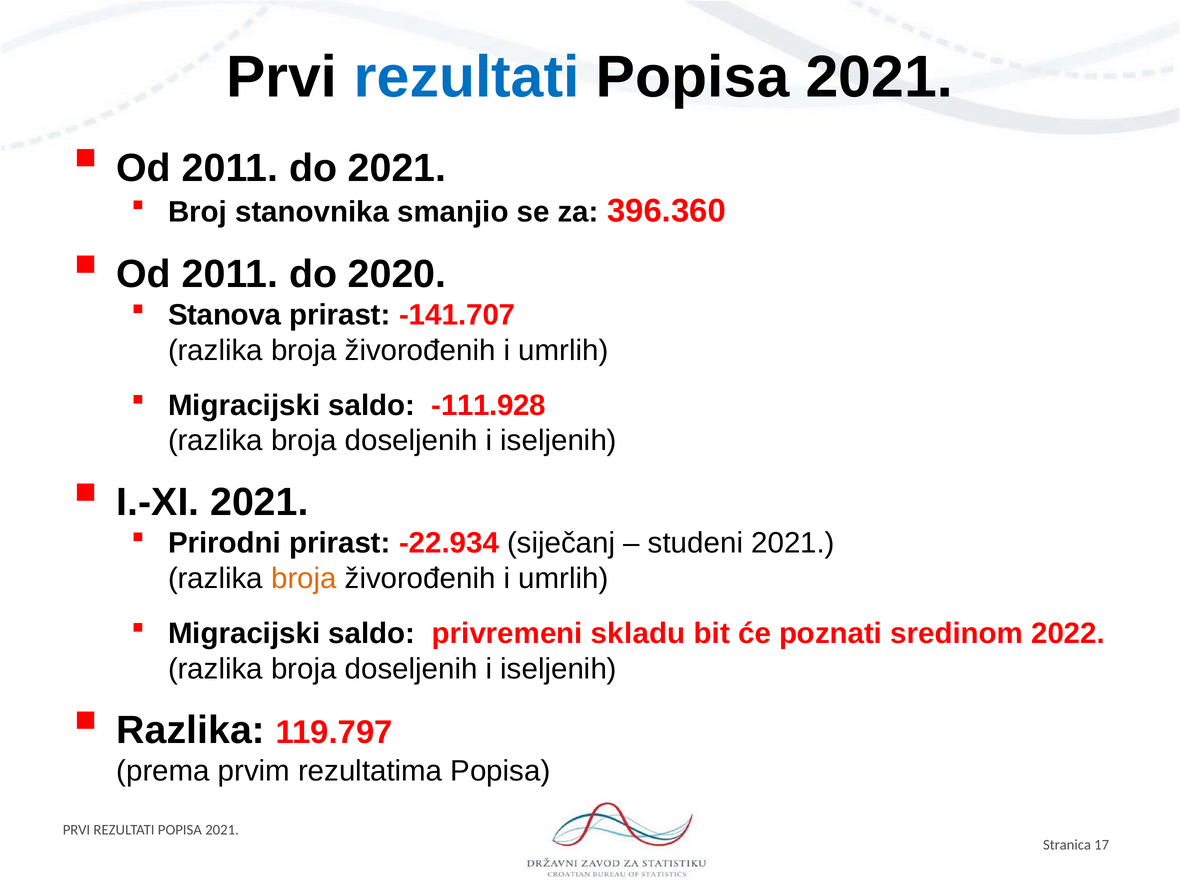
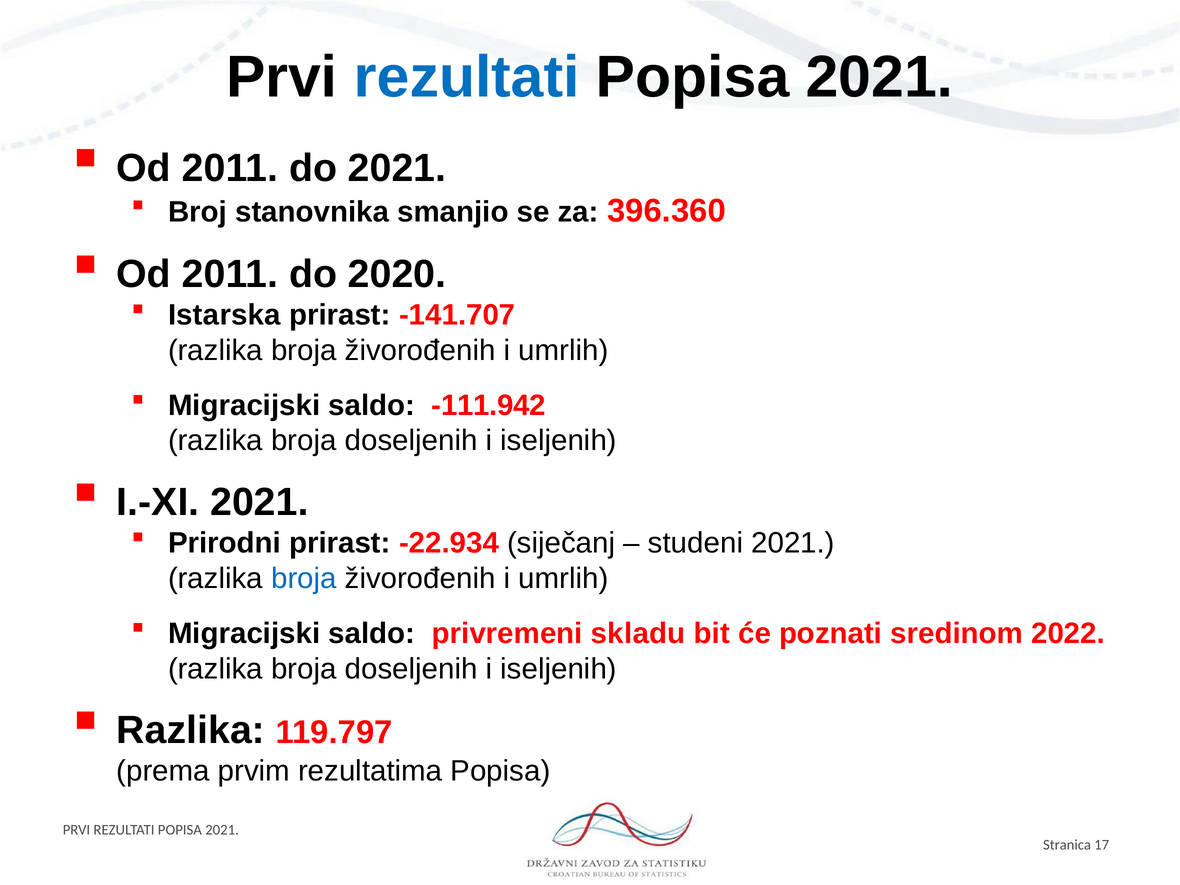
Stanova: Stanova -> Istarska (224, 315)
-111.928: -111.928 -> -111.942 (489, 405)
broja colour: orange -> blue (304, 578)
